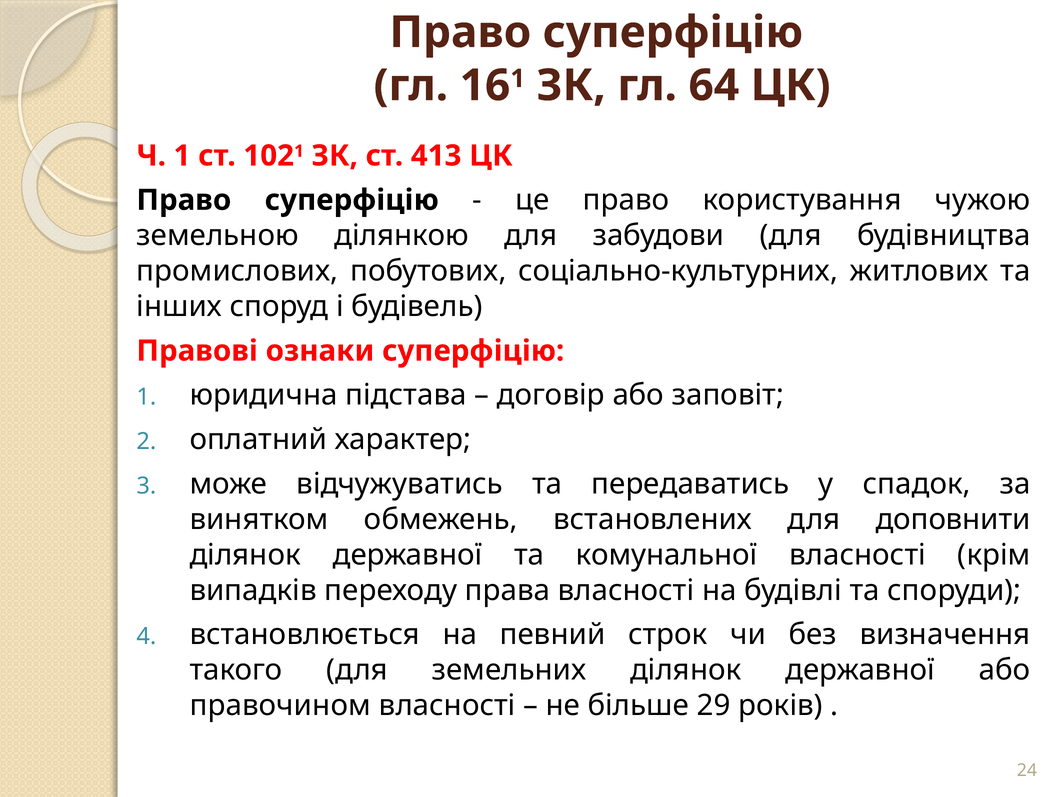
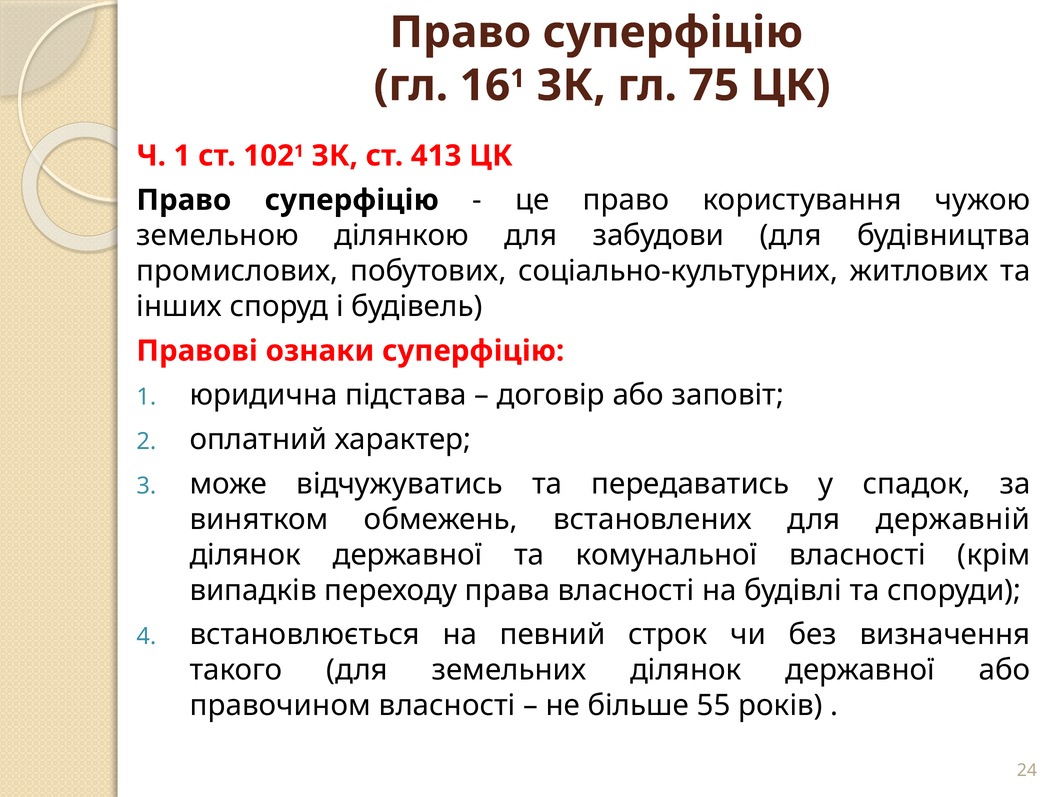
64: 64 -> 75 (714, 85)
доповнити: доповнити -> державній (953, 519)
29: 29 -> 55 (714, 705)
